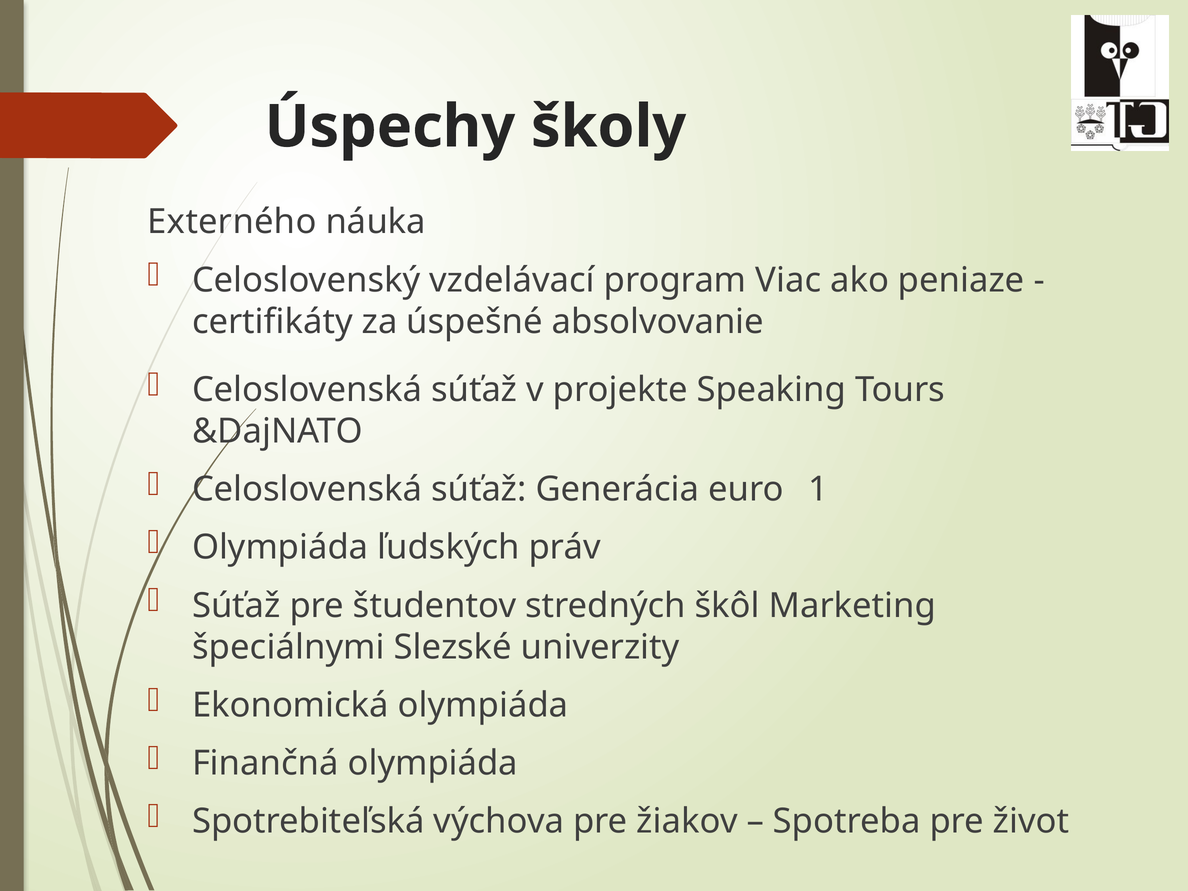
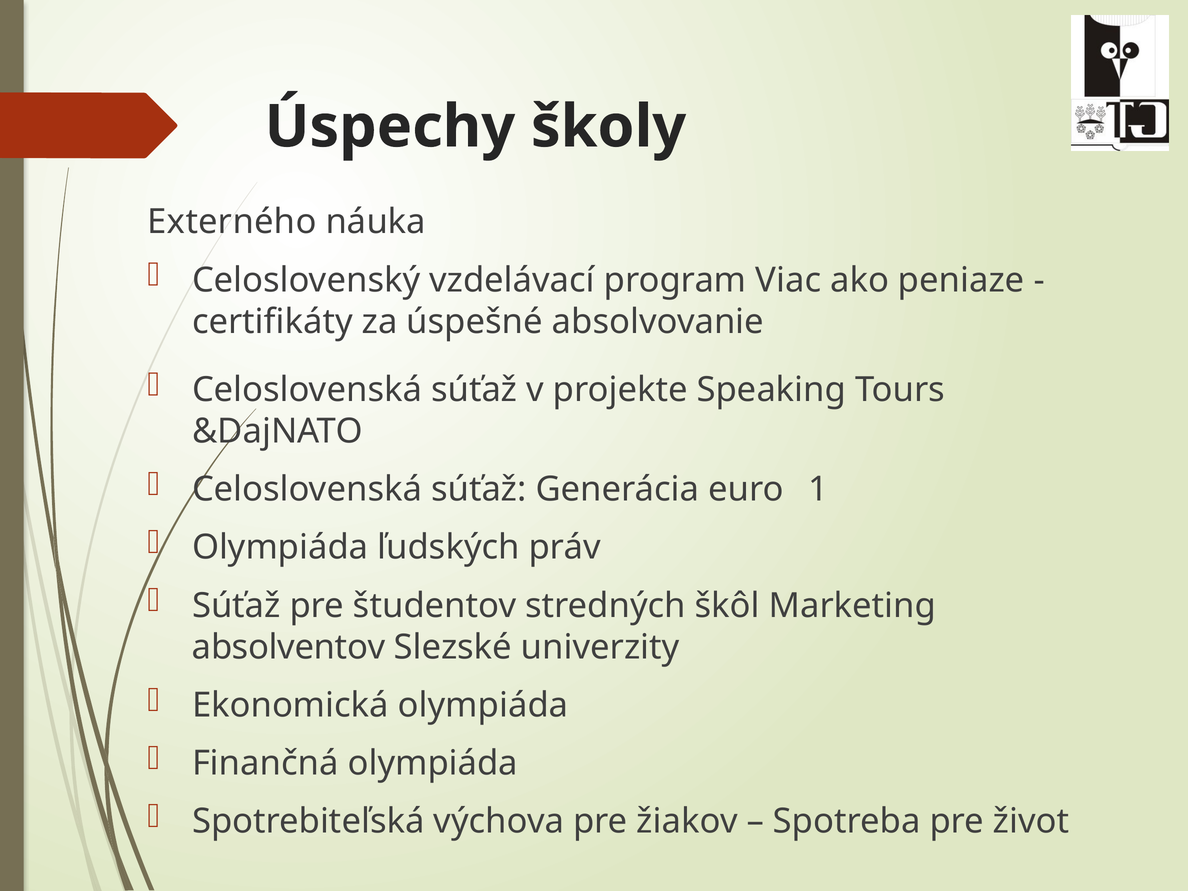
špeciálnymi: špeciálnymi -> absolventov (289, 647)
